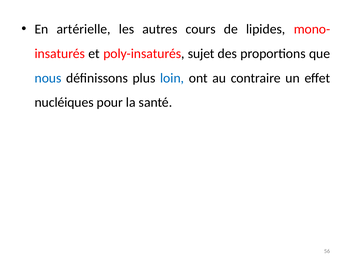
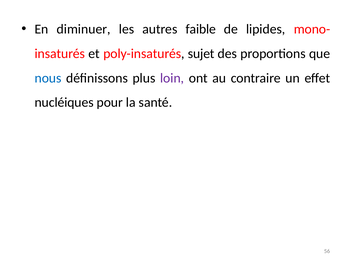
artérielle: artérielle -> diminuer (84, 29)
cours: cours -> faible (201, 29)
loin colour: blue -> purple (172, 78)
